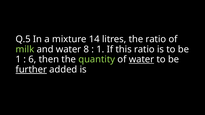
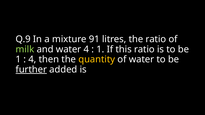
Q.5: Q.5 -> Q.9 (23, 39)
14: 14 -> 91 (94, 39)
water 8: 8 -> 4 (86, 49)
6: 6 -> 4 (32, 60)
quantity colour: light green -> yellow (97, 60)
water underline: present -> none (141, 60)
